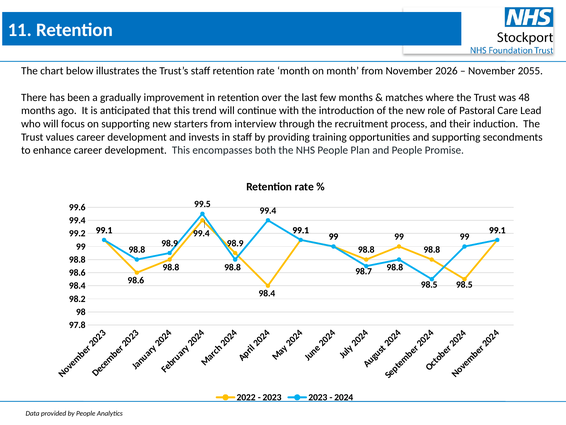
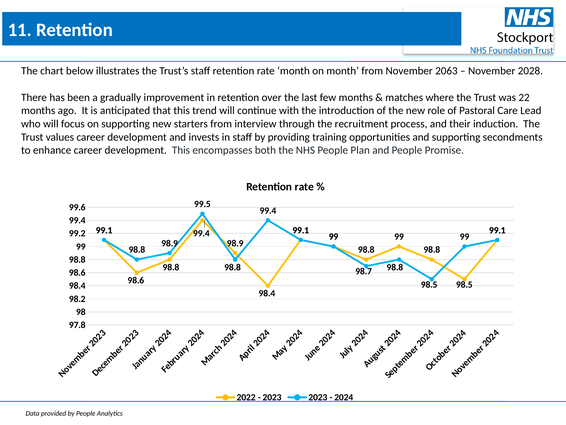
2026: 2026 -> 2063 (446, 71)
2055: 2055 -> 2028 (530, 71)
48: 48 -> 22 (524, 97)
